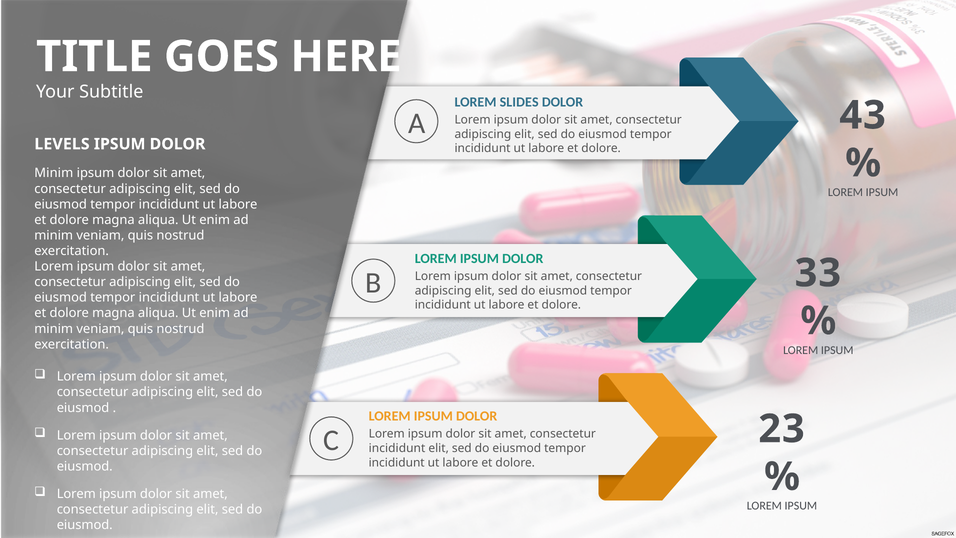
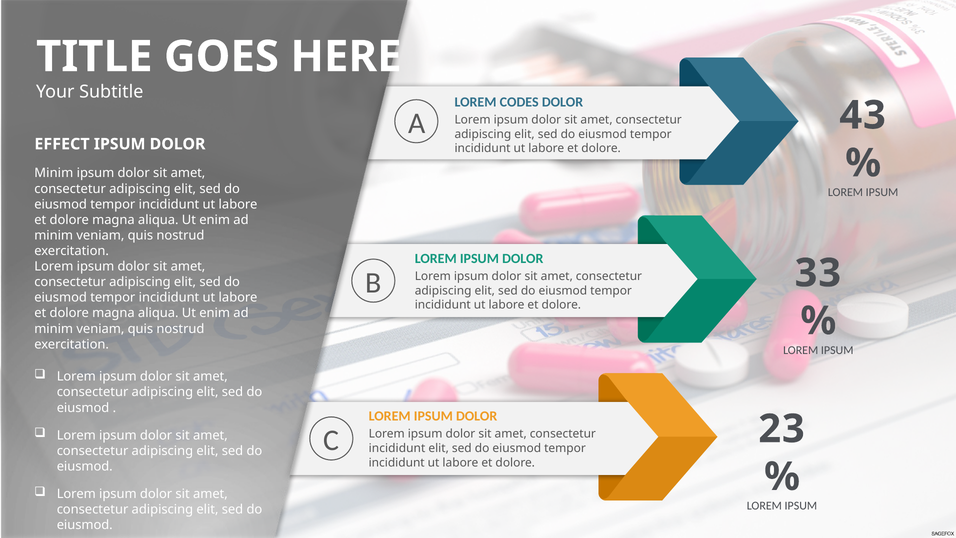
SLIDES: SLIDES -> CODES (519, 102)
LEVELS: LEVELS -> EFFECT (62, 144)
